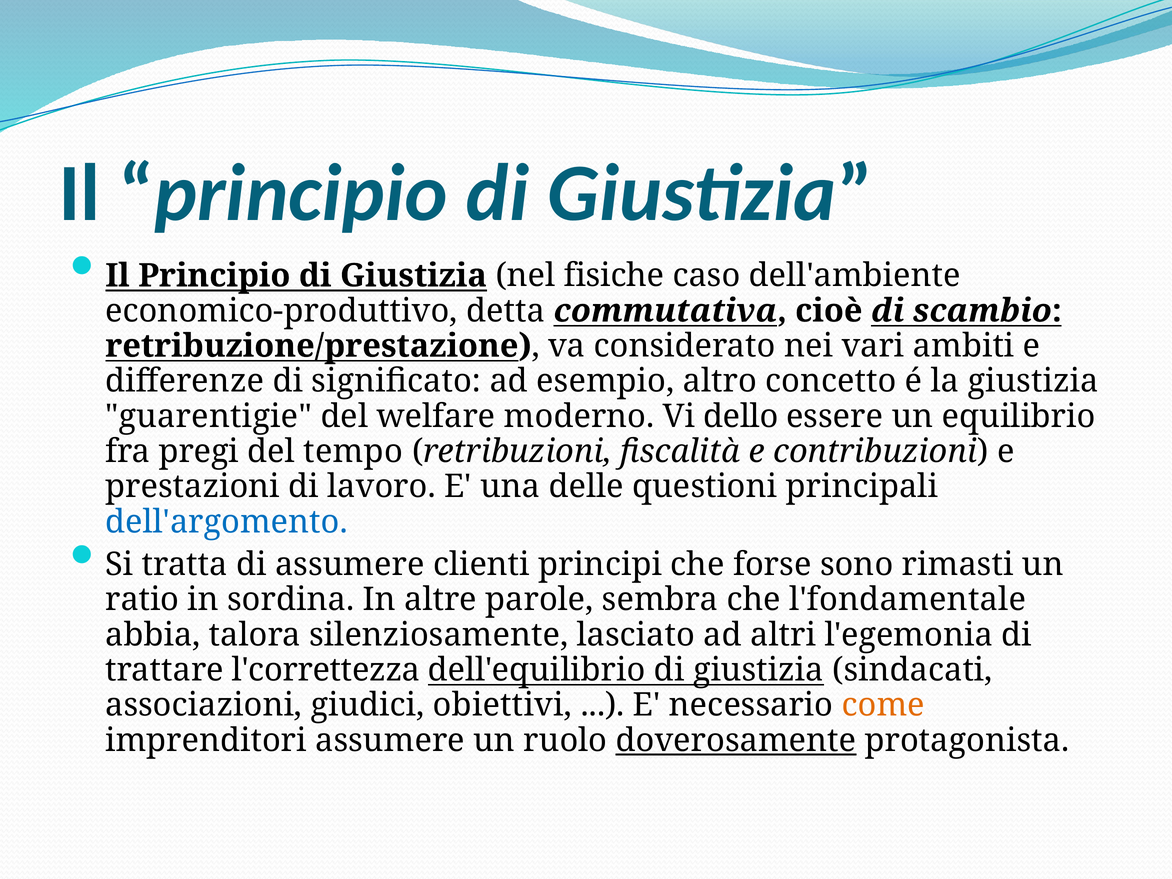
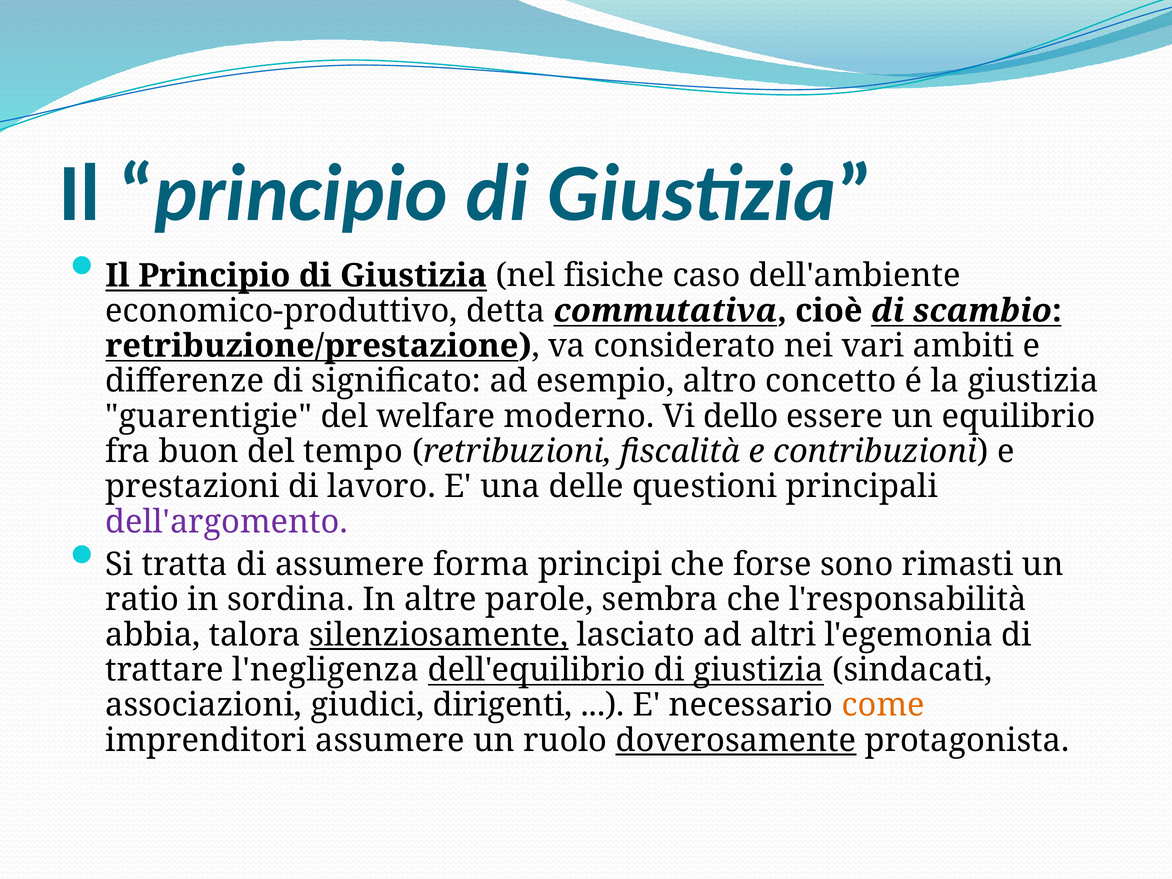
pregi: pregi -> buon (199, 451)
dell'argomento colour: blue -> purple (227, 522)
clienti: clienti -> forma (481, 564)
l'fondamentale: l'fondamentale -> l'responsabilità (908, 600)
silenziosamente underline: none -> present (439, 635)
l'correttezza: l'correttezza -> l'negligenza (326, 670)
obiettivi: obiettivi -> dirigenti (503, 705)
